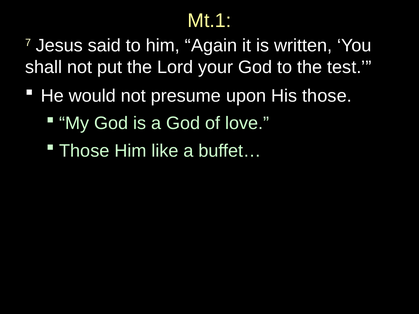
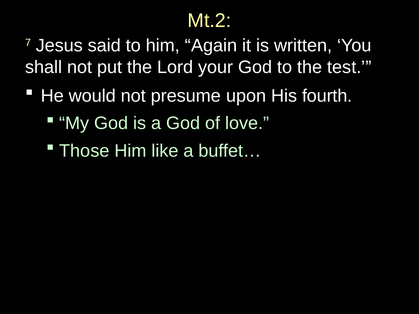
Mt.1: Mt.1 -> Mt.2 (209, 21)
His those: those -> fourth (327, 96)
